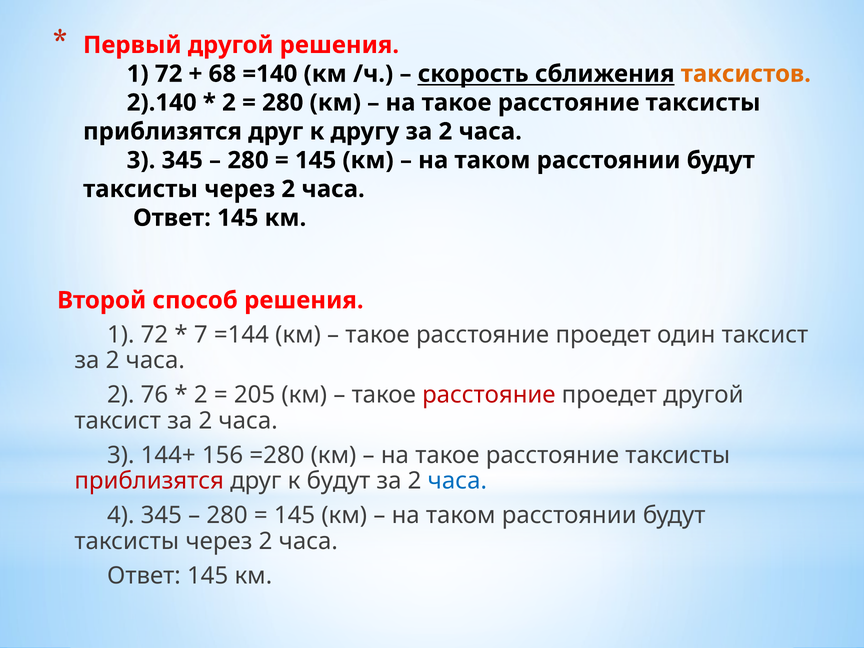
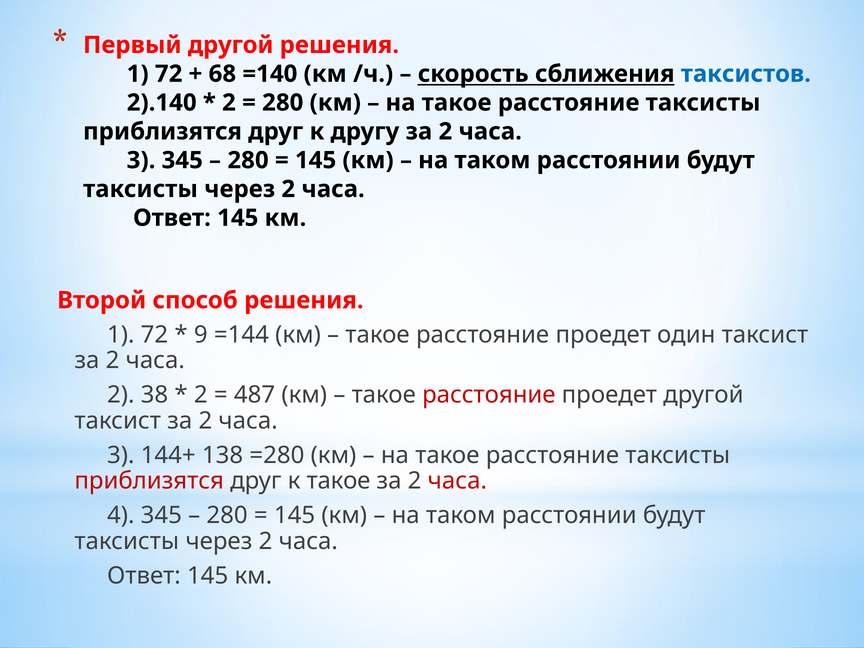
таксистов colour: orange -> blue (746, 74)
7: 7 -> 9 (201, 335)
76: 76 -> 38 (154, 395)
205: 205 -> 487 (255, 395)
156: 156 -> 138 (223, 455)
к будут: будут -> такое (339, 481)
часа colour: blue -> red (457, 481)
